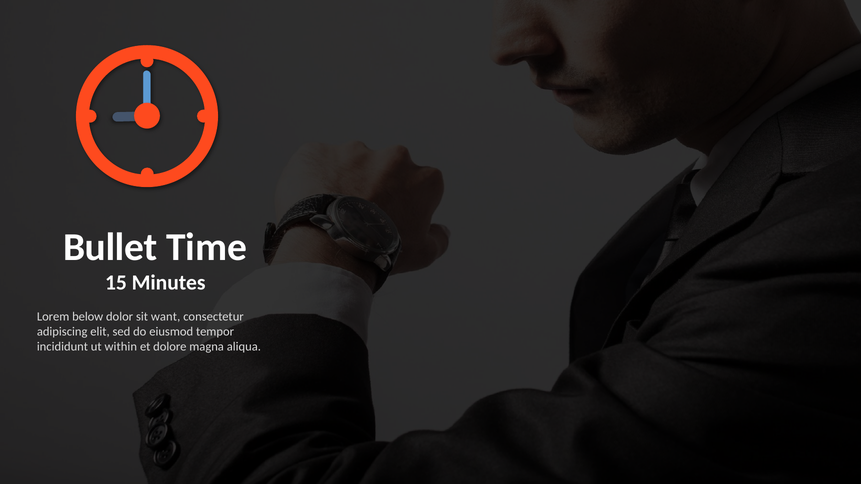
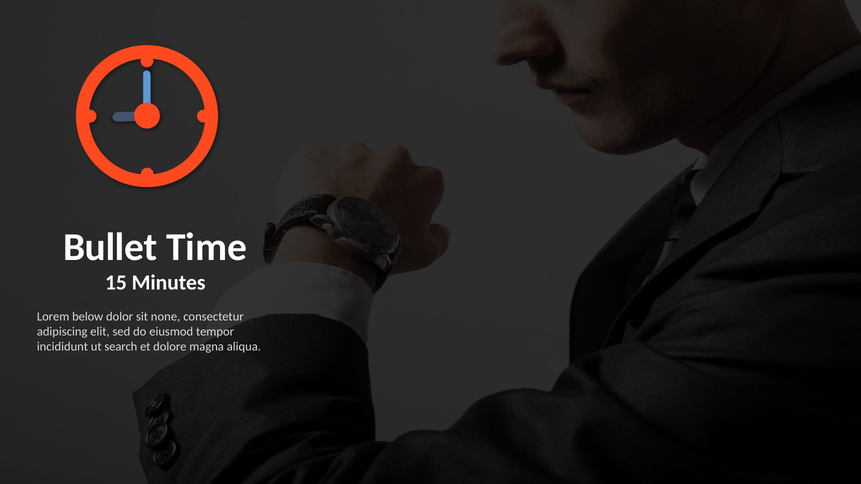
want: want -> none (166, 317)
within: within -> search (121, 347)
